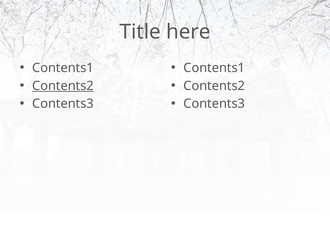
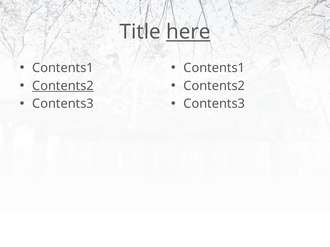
here underline: none -> present (188, 32)
